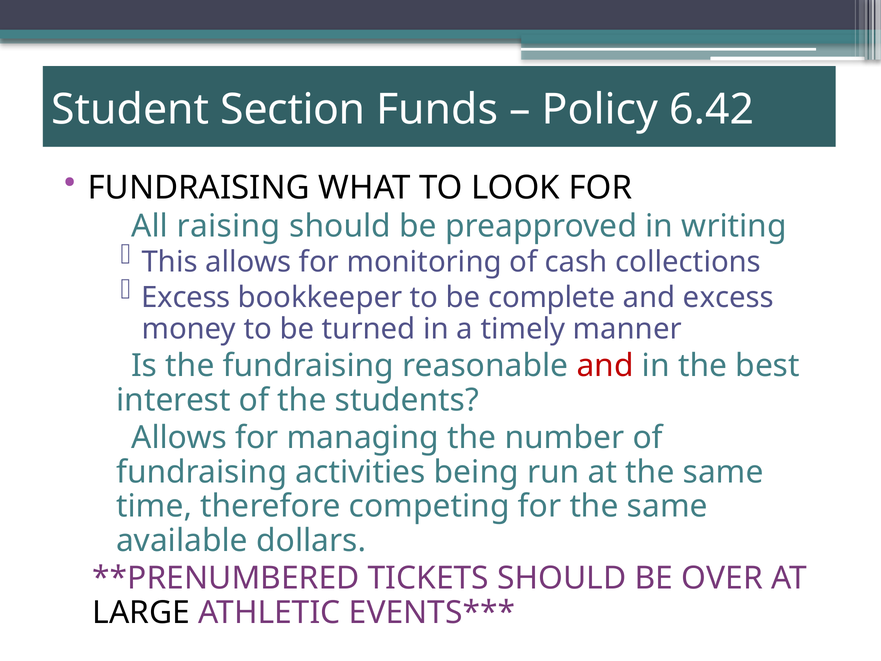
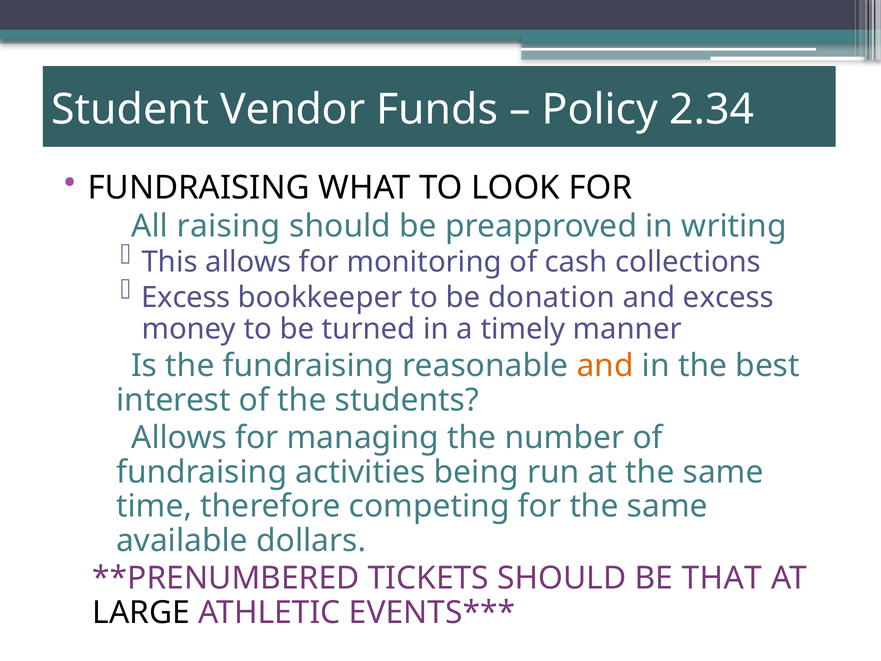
Section: Section -> Vendor (293, 109)
6.42: 6.42 -> 2.34 (712, 109)
complete: complete -> donation (551, 297)
and colour: red -> orange (605, 366)
OVER: OVER -> THAT (722, 578)
